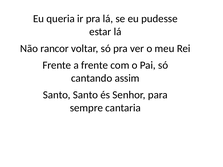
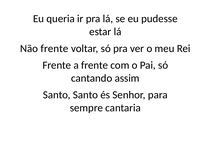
Não rancor: rancor -> frente (54, 49)
